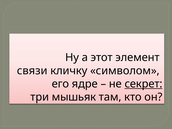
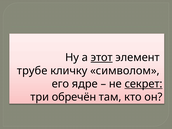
этот underline: none -> present (102, 57)
связи: связи -> трубе (32, 71)
мышьяк: мышьяк -> обречён (74, 97)
